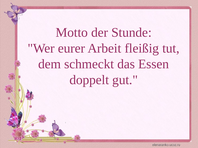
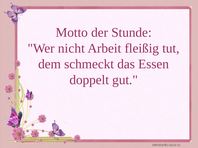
eurer: eurer -> nicht (71, 48)
